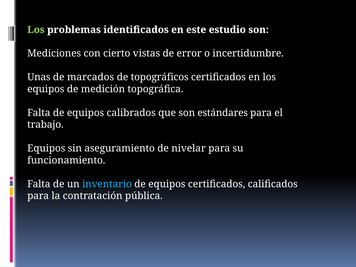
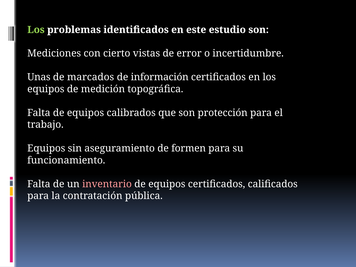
topográficos: topográficos -> información (160, 77)
estándares: estándares -> protección (223, 113)
nivelar: nivelar -> formen (189, 148)
inventario colour: light blue -> pink (107, 184)
